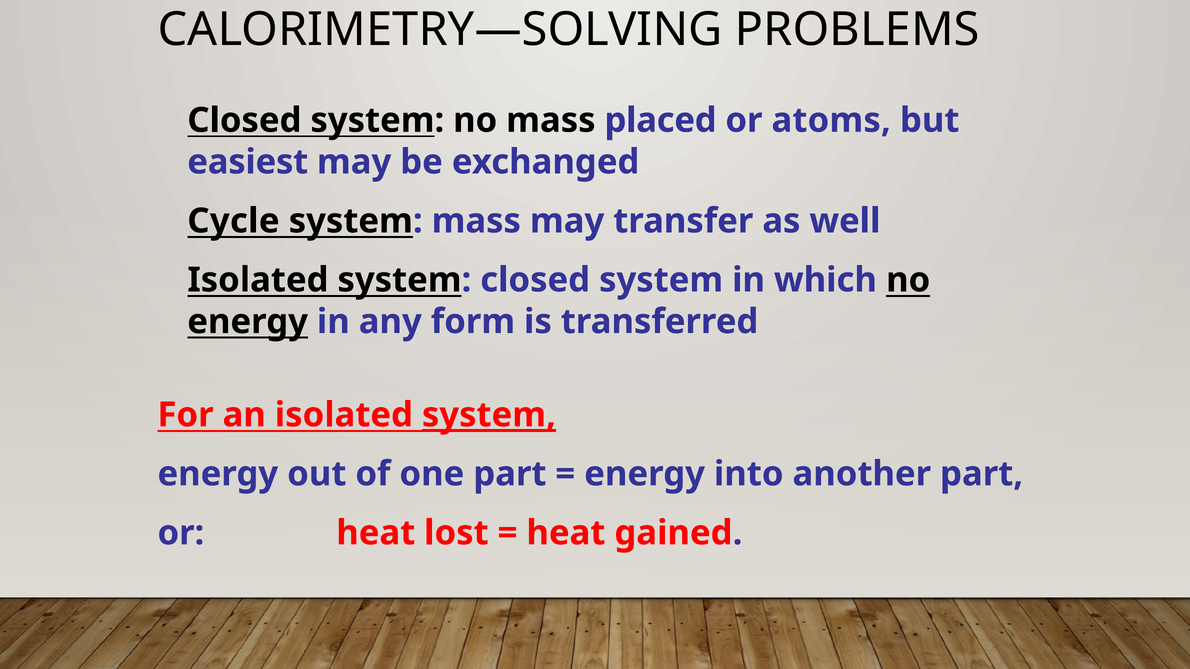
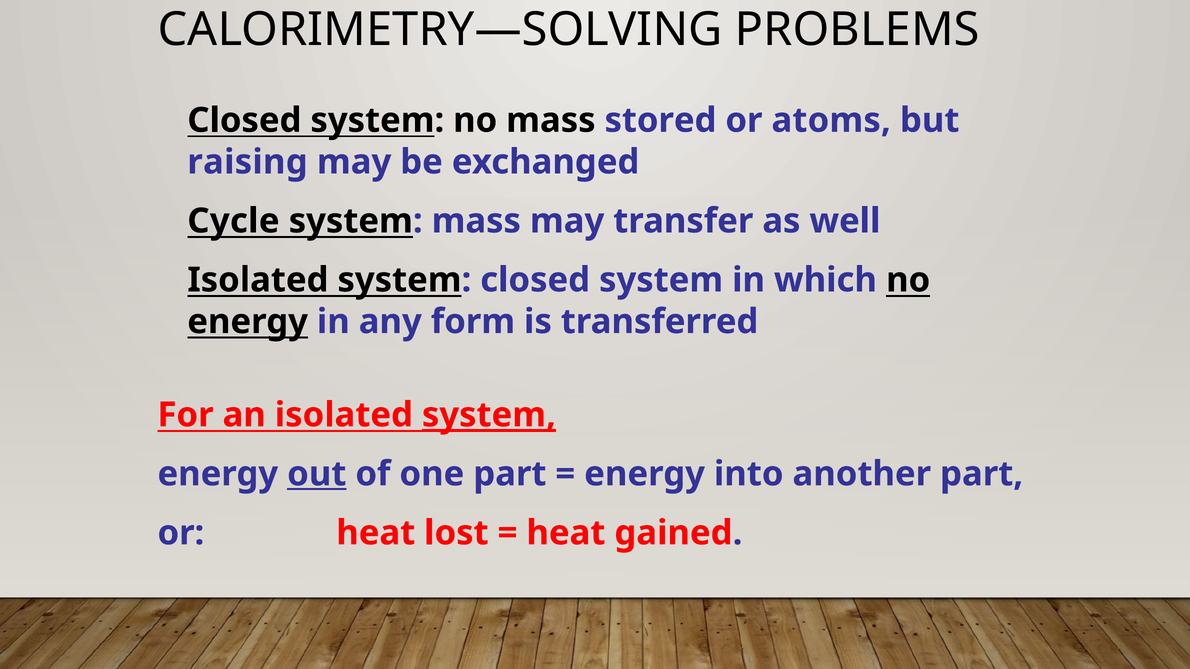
placed: placed -> stored (660, 120)
easiest: easiest -> raising (247, 162)
out underline: none -> present (317, 474)
